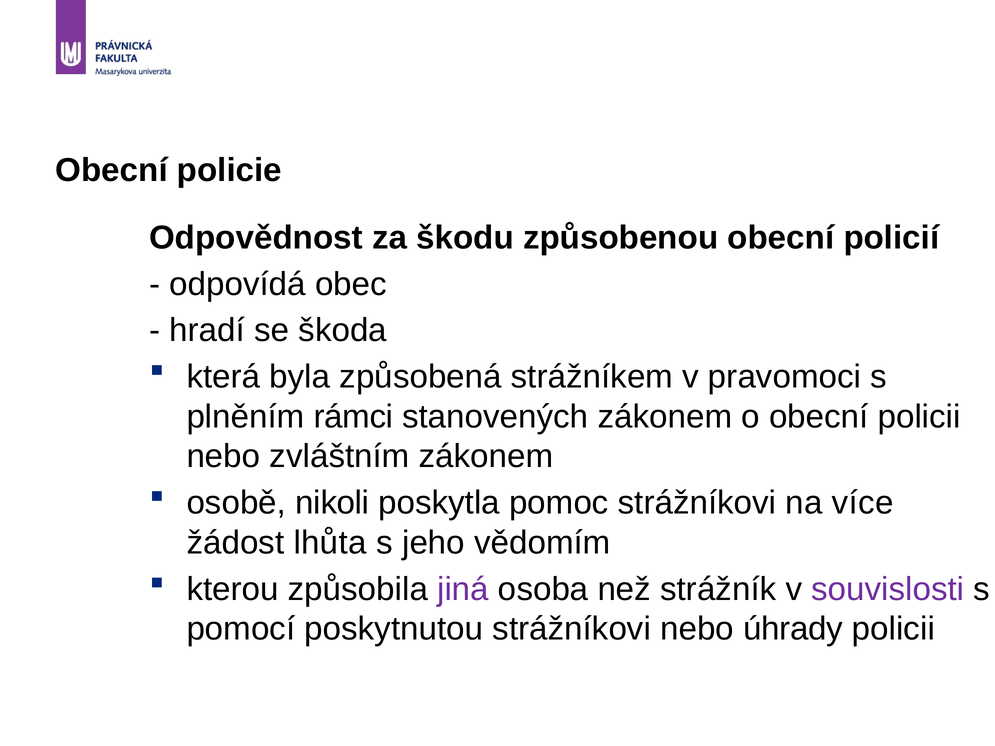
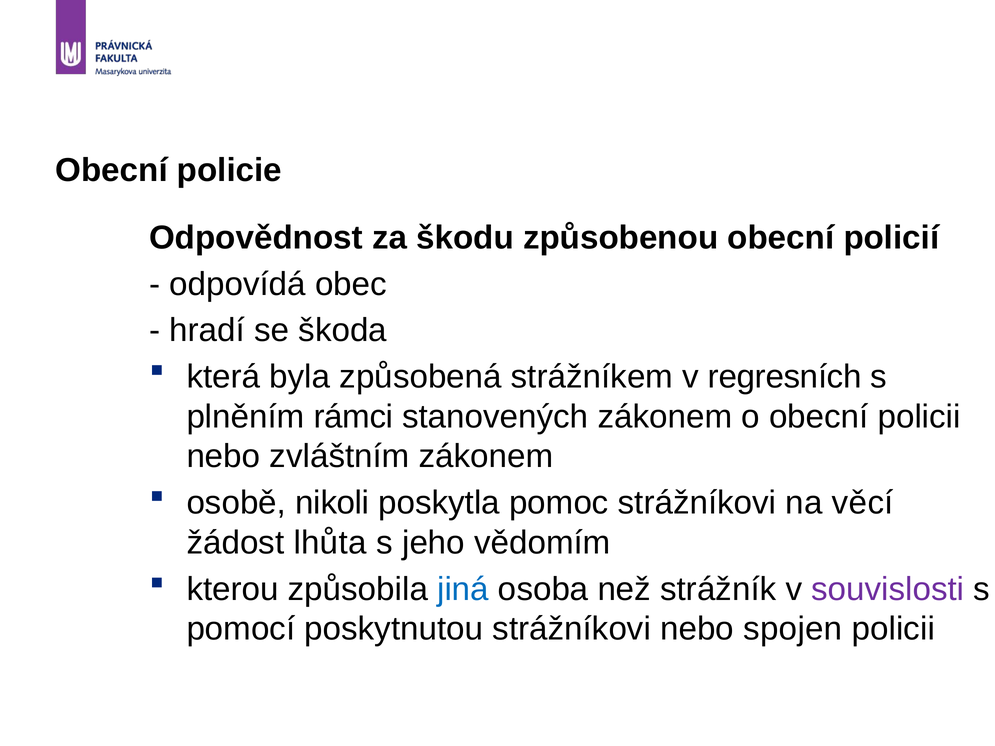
pravomoci: pravomoci -> regresních (785, 377)
více: více -> věcí (863, 503)
jiná colour: purple -> blue (463, 589)
úhrady: úhrady -> spojen (793, 629)
